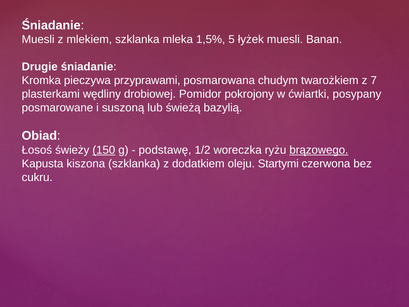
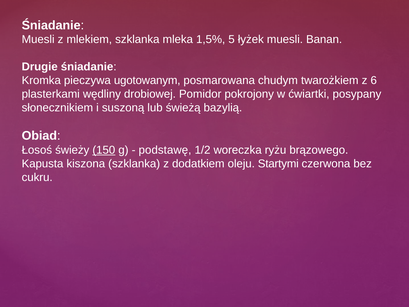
przyprawami: przyprawami -> ugotowanym (147, 80)
7: 7 -> 6 (374, 80)
posmarowane: posmarowane -> słonecznikiem (57, 108)
brązowego underline: present -> none (319, 150)
